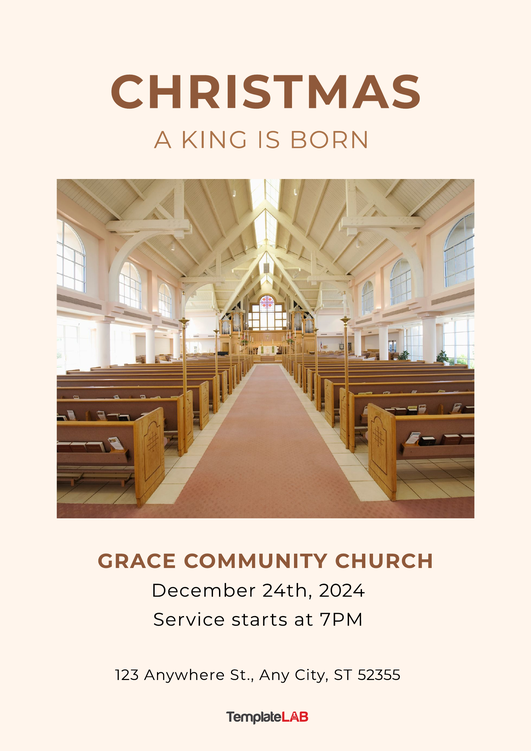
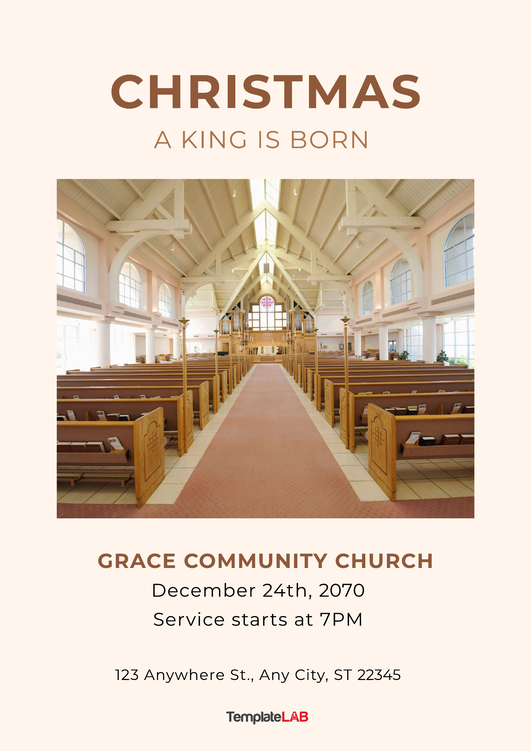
2024: 2024 -> 2070 (342, 591)
52355: 52355 -> 22345 (379, 675)
